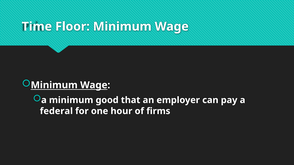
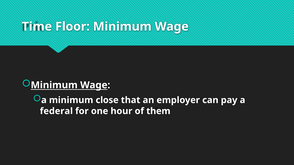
good: good -> close (107, 100)
firms: firms -> them (158, 111)
